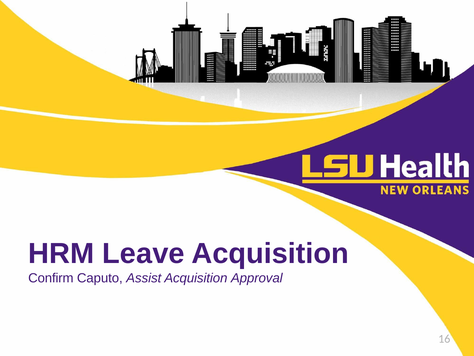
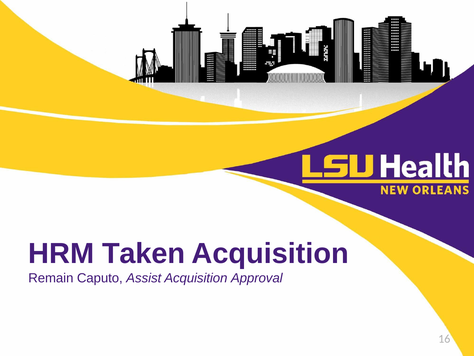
Leave: Leave -> Taken (144, 253)
Confirm: Confirm -> Remain (51, 278)
